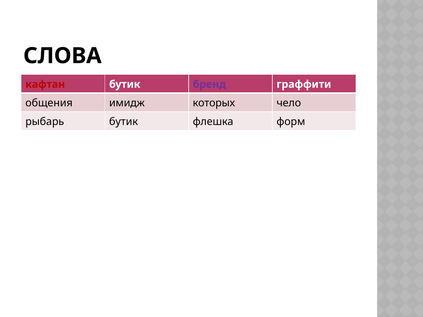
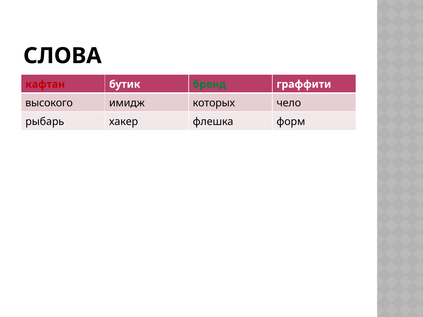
бренд colour: purple -> green (209, 84)
общения: общения -> высокого (49, 103)
рыбарь бутик: бутик -> хакер (124, 122)
